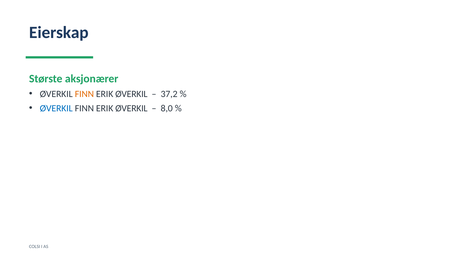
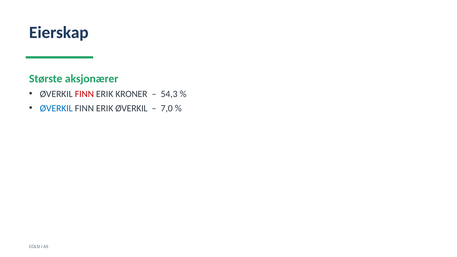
FINN colour: orange -> red (84, 94)
ØVERKIL: ØVERKIL -> KRONER (131, 94)
37,2: 37,2 -> 54,3 (169, 94)
8,0: 8,0 -> 7,0 (167, 108)
